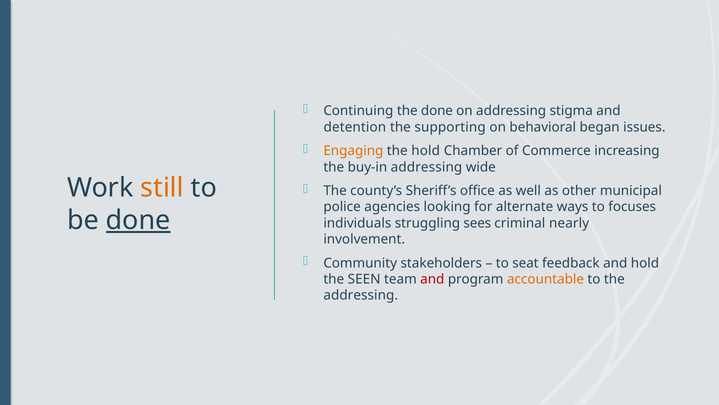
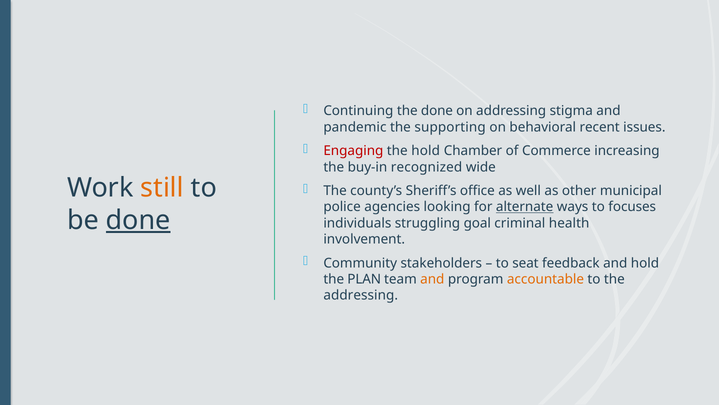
detention: detention -> pandemic (355, 127)
began: began -> recent (600, 127)
Engaging colour: orange -> red (353, 151)
buy-in addressing: addressing -> recognized (427, 167)
alternate underline: none -> present (525, 207)
sees: sees -> goal (477, 223)
nearly: nearly -> health (569, 223)
SEEN: SEEN -> PLAN (364, 279)
and colour: red -> orange (432, 279)
